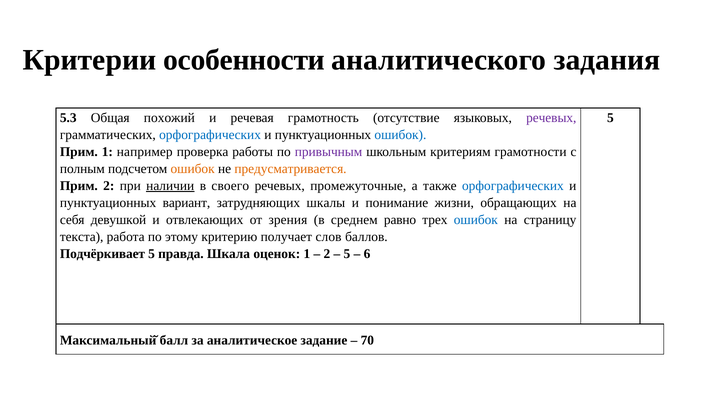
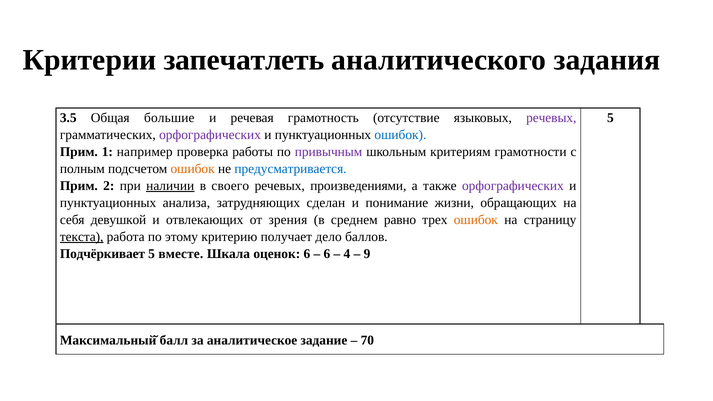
особенности: особенности -> запечатлеть (244, 60)
5.3: 5.3 -> 3.5 (68, 118)
похожий: похожий -> большие (169, 118)
орфографических colour: blue -> purple (210, 135)
предусматривается colour: orange -> blue (290, 169)
промежуточные: промежуточные -> произведениями (358, 186)
орфографических colour: blue -> purple (513, 186)
вариант: вариант -> анализа (186, 203)
шкалы: шкалы -> сделан (326, 203)
ошибок colour: blue -> orange (476, 220)
текста underline: none -> present (82, 237)
слов: слов -> дело (329, 237)
правда: правда -> вместе (181, 254)
оценок 1: 1 -> 6 (307, 254)
2: 2 -> 6 (327, 254)
5: 5 -> 4 (347, 254)
6: 6 -> 9 (367, 254)
